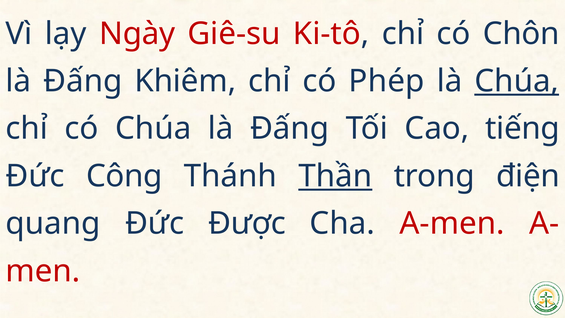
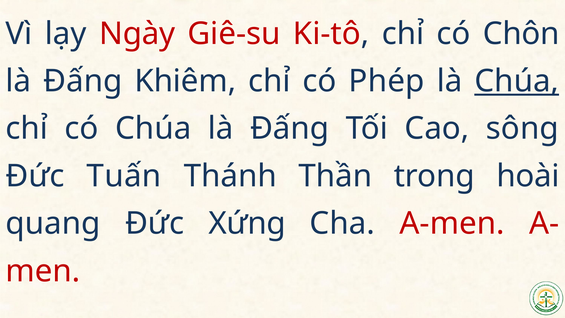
tiếng: tiếng -> sông (522, 129)
Công: Công -> Tuấn (124, 176)
Thần underline: present -> none (335, 176)
điện: điện -> hoài (528, 176)
Được: Được -> Xứng (247, 223)
